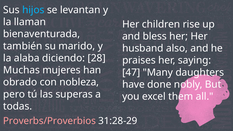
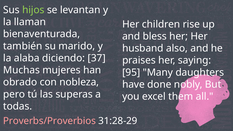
hijos colour: light blue -> light green (33, 10)
28: 28 -> 37 (97, 58)
47: 47 -> 95 (131, 72)
